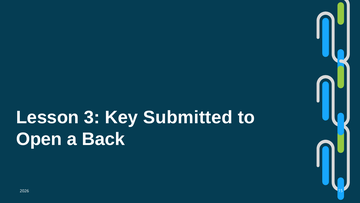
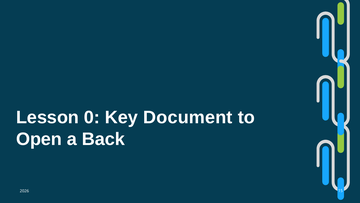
3: 3 -> 0 (92, 117)
Submitted: Submitted -> Document (188, 117)
